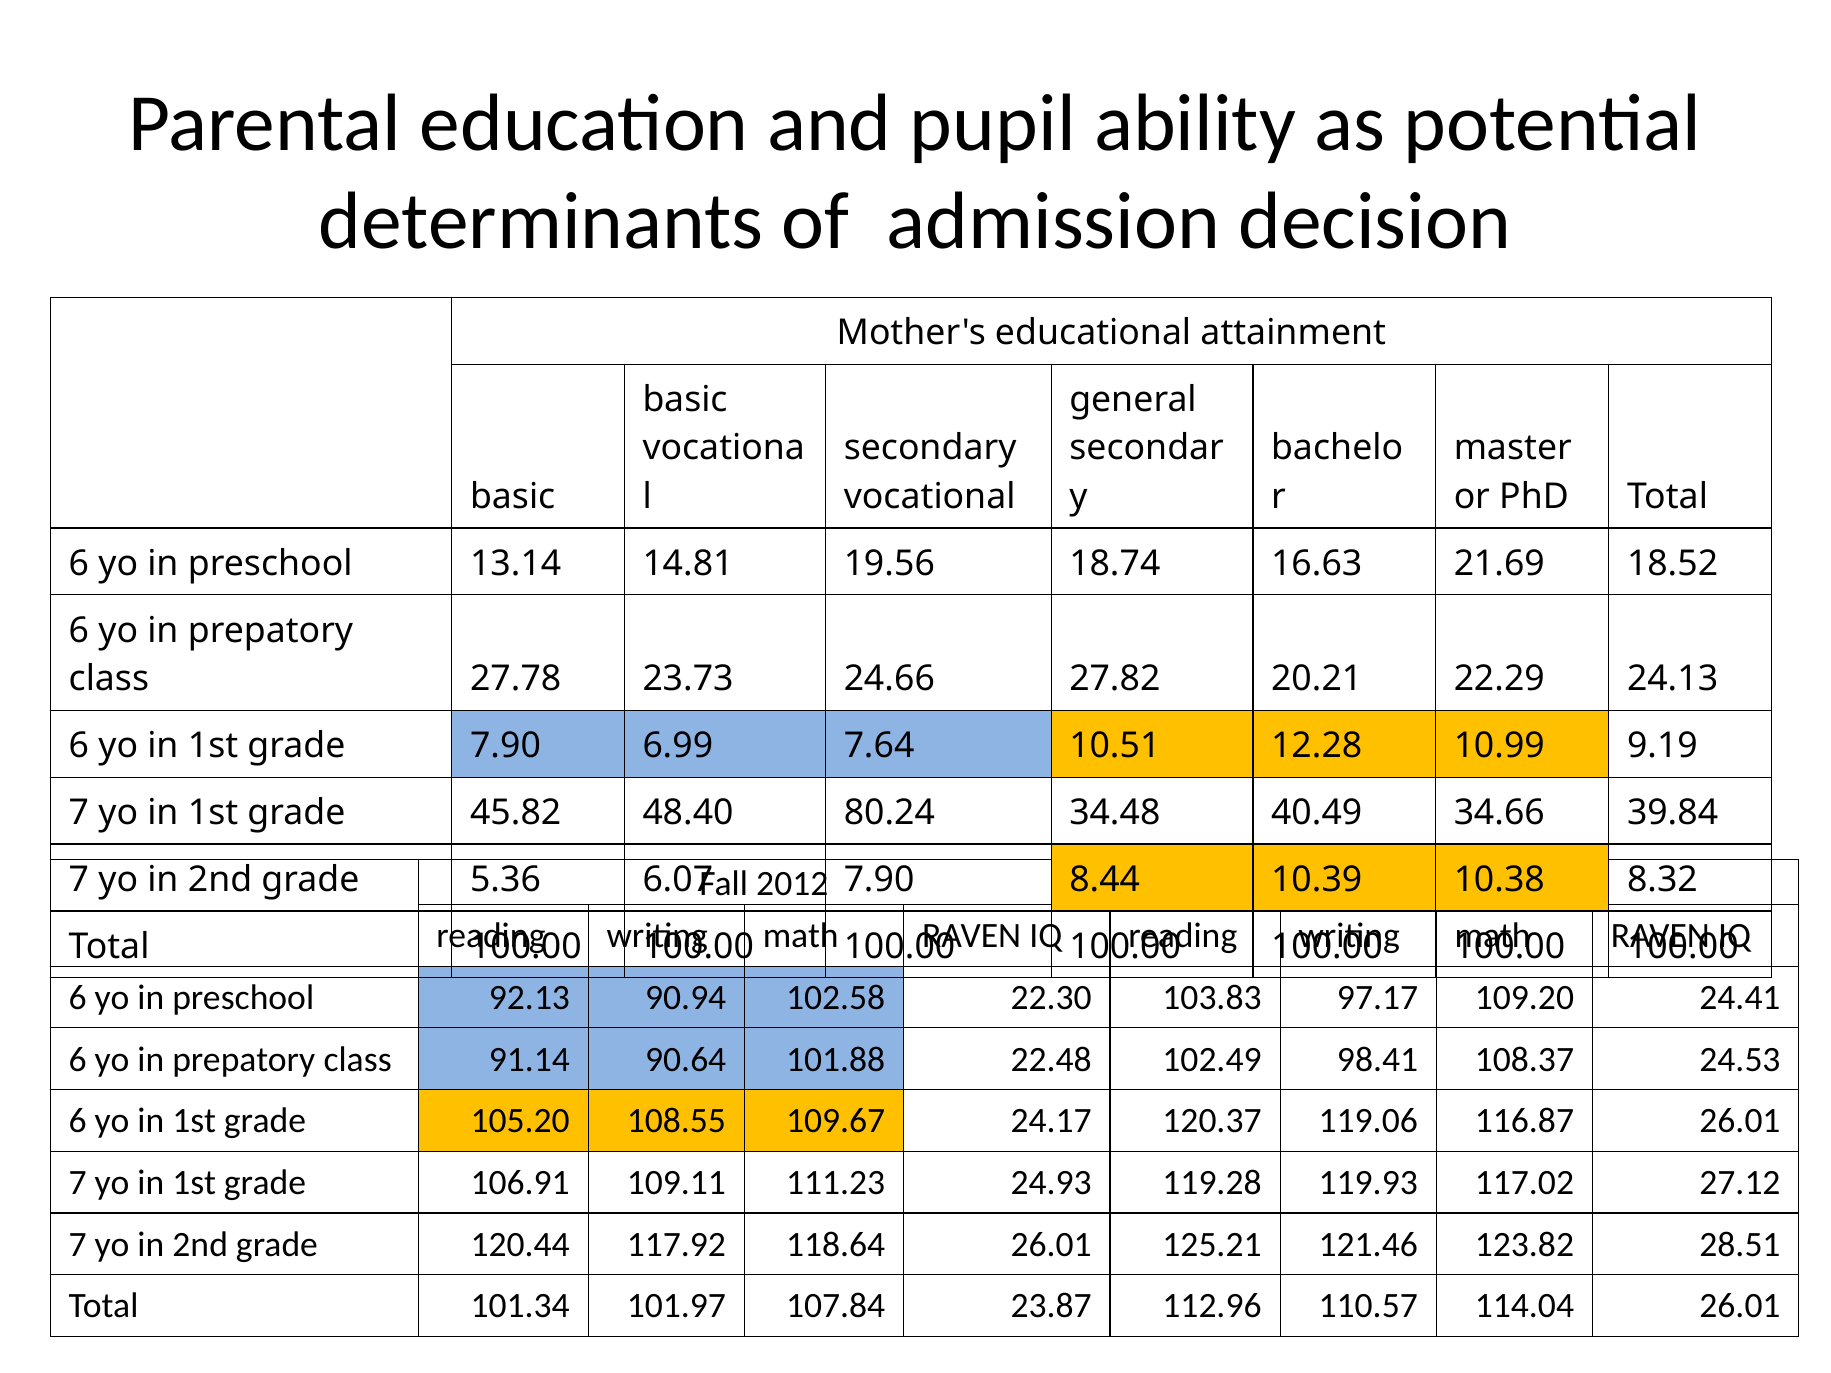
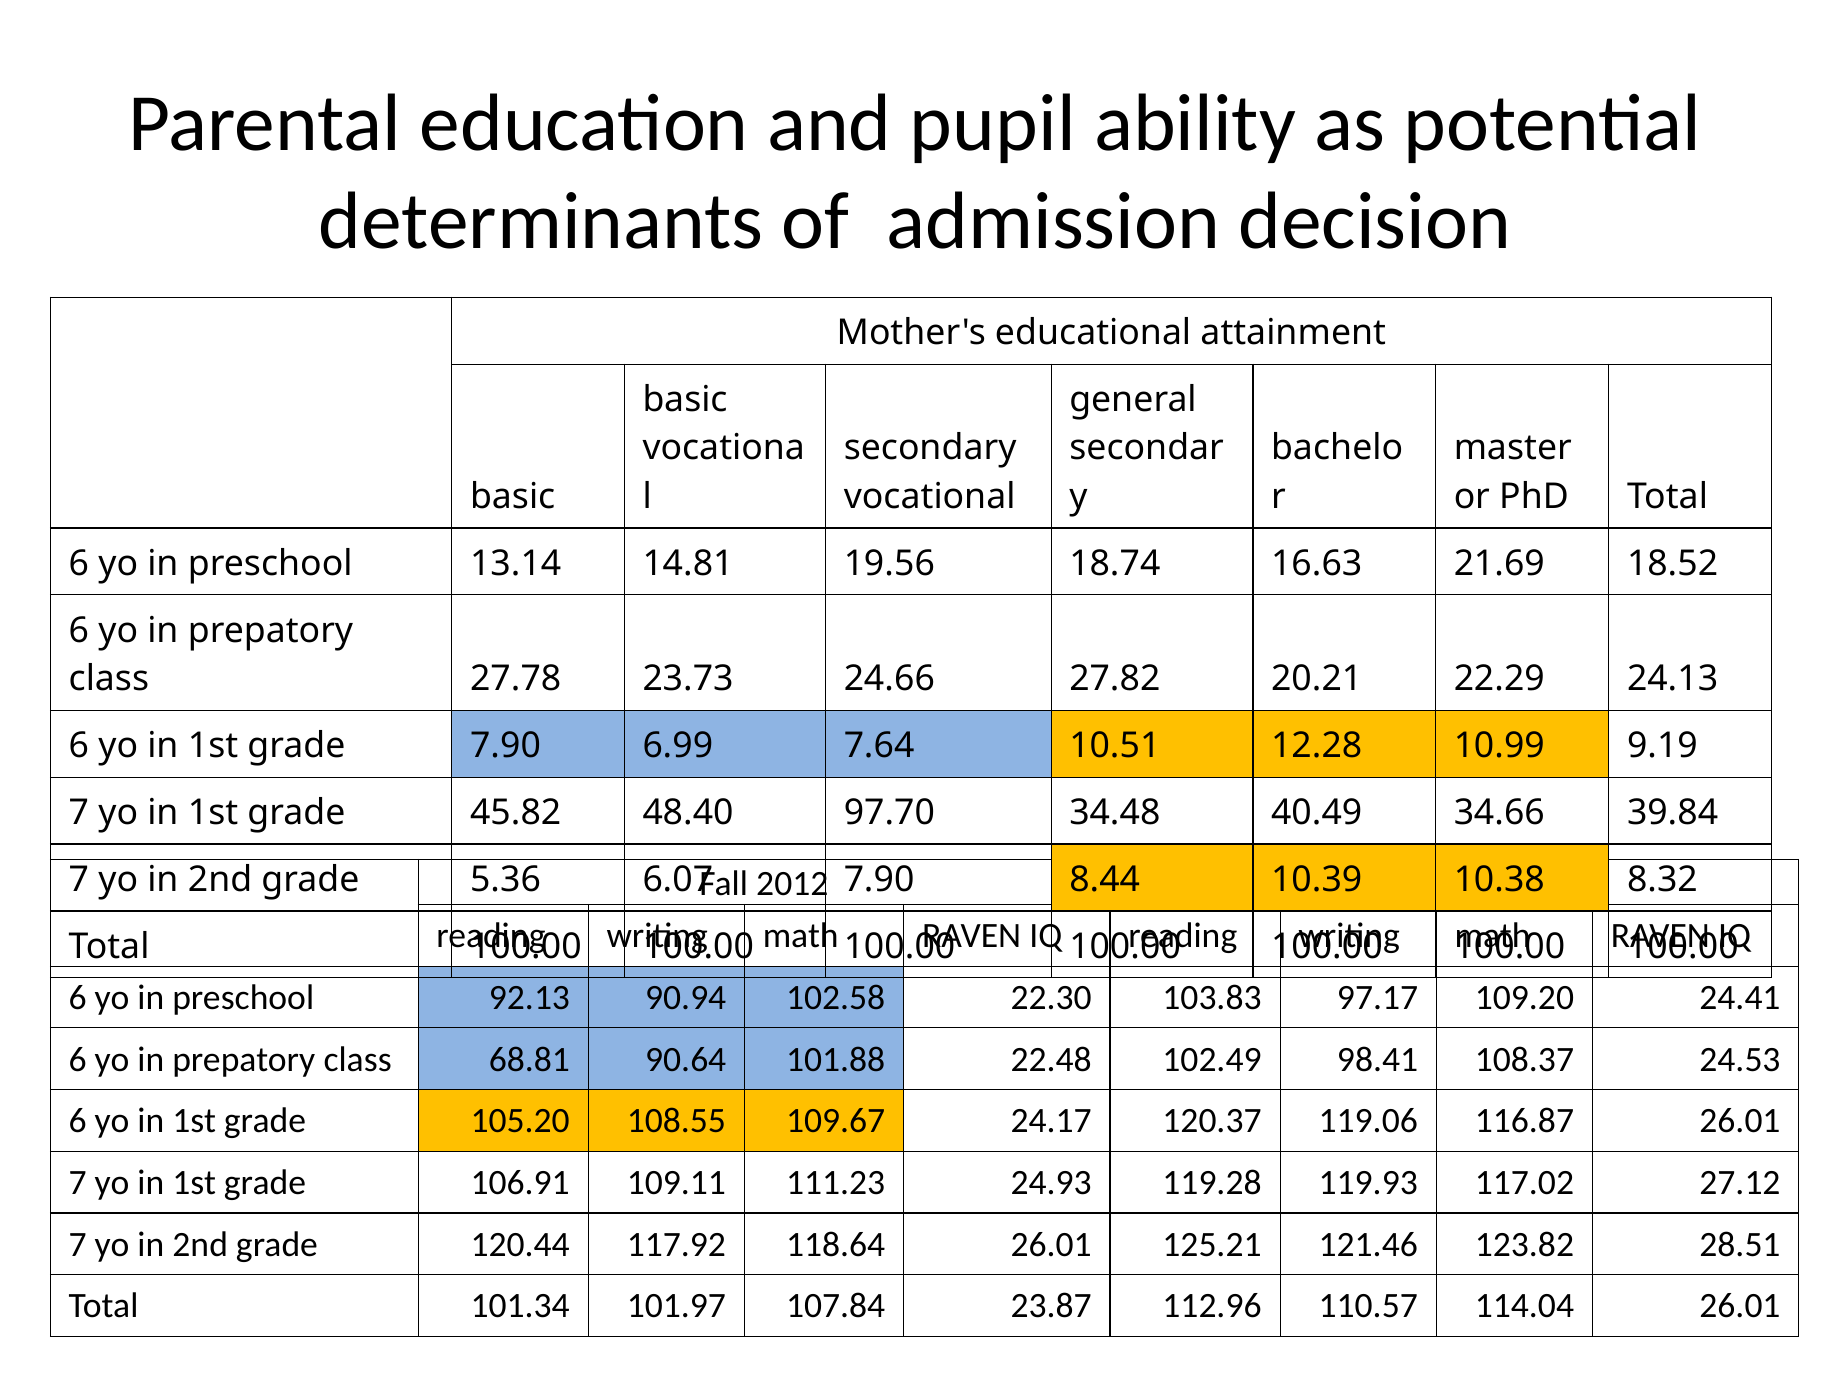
80.24: 80.24 -> 97.70 (889, 813)
91.14: 91.14 -> 68.81 (529, 1059)
